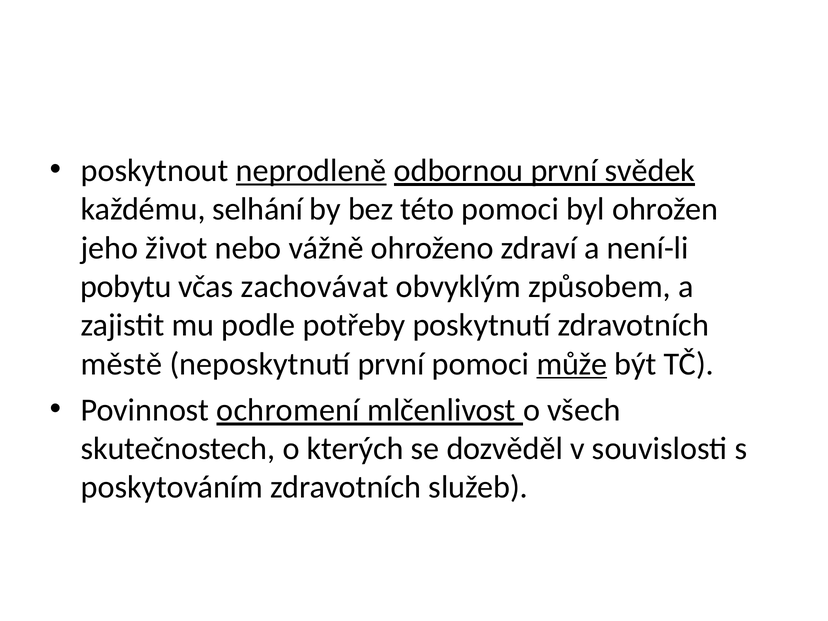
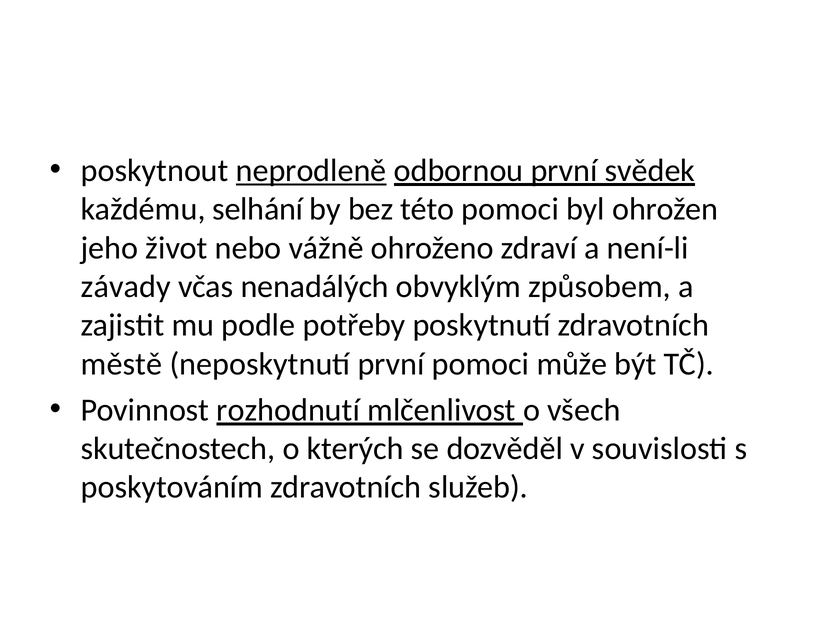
pobytu: pobytu -> závady (126, 287)
zachovávat: zachovávat -> nenadálých (315, 287)
může underline: present -> none (572, 364)
ochromení: ochromení -> rozhodnutí (288, 410)
